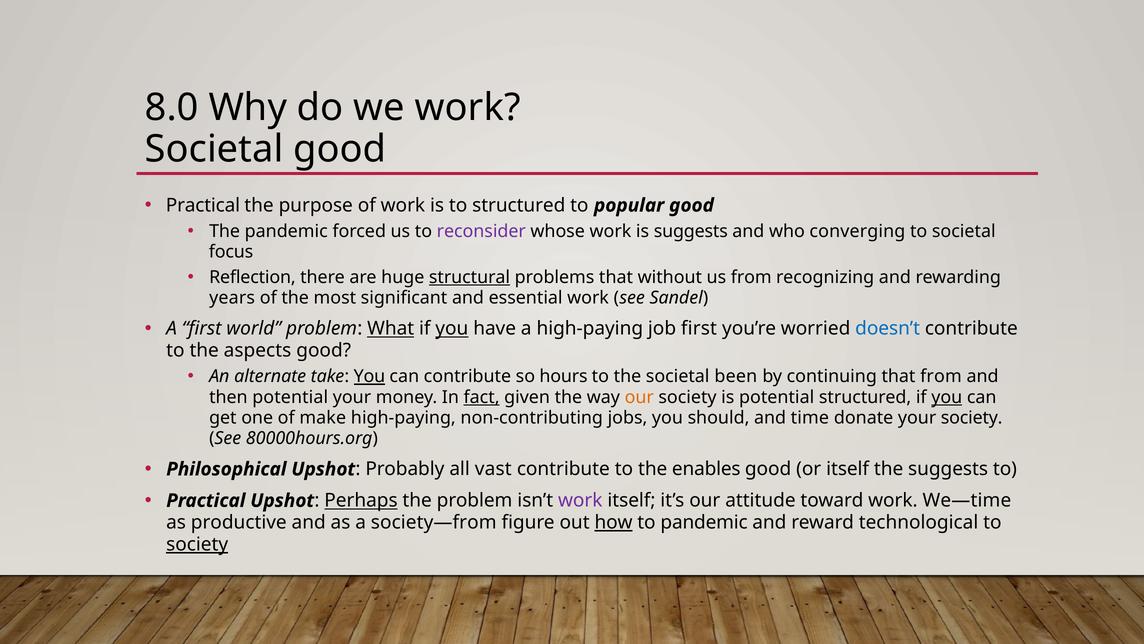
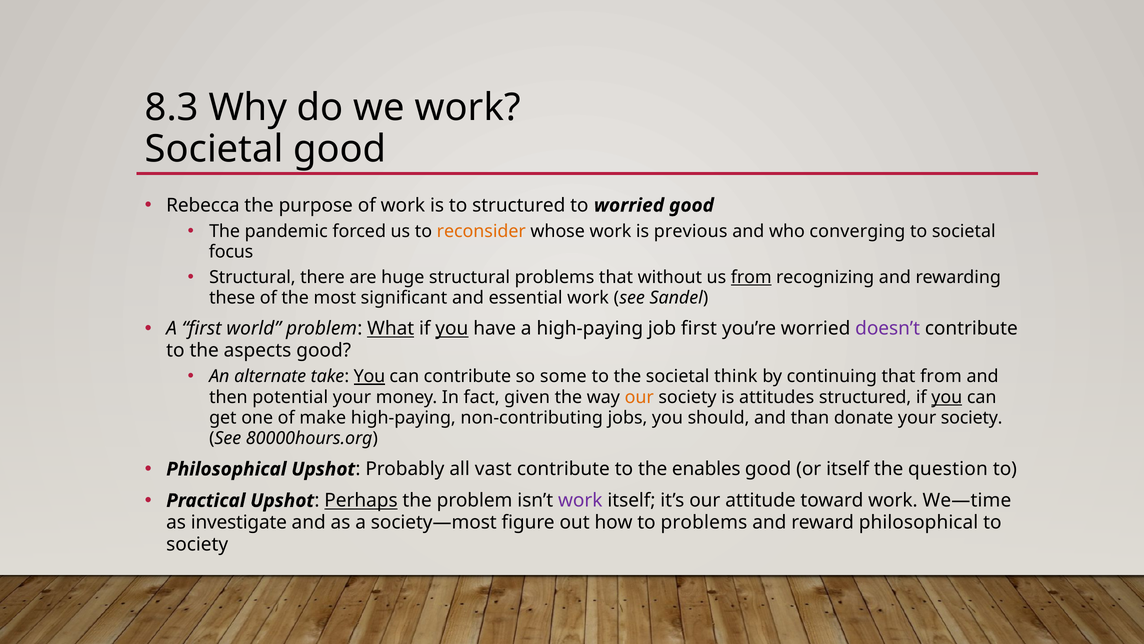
8.0: 8.0 -> 8.3 (172, 108)
Practical: Practical -> Rebecca (203, 205)
to popular: popular -> worried (629, 205)
reconsider colour: purple -> orange (481, 231)
is suggests: suggests -> previous (691, 231)
Reflection: Reflection -> Structural (252, 277)
structural underline: present -> none (470, 277)
from underline: none -> present (751, 277)
years: years -> these (232, 298)
doesn’t colour: blue -> purple (888, 328)
hours: hours -> some (563, 376)
been: been -> think (736, 376)
fact underline: present -> none (482, 397)
is potential: potential -> attitudes (777, 397)
time: time -> than (810, 417)
the suggests: suggests -> question (948, 469)
productive: productive -> investigate (239, 522)
society—from: society—from -> society—most (434, 522)
how underline: present -> none (614, 522)
to pandemic: pandemic -> problems (704, 522)
reward technological: technological -> philosophical (919, 522)
society underline: present -> none (197, 544)
